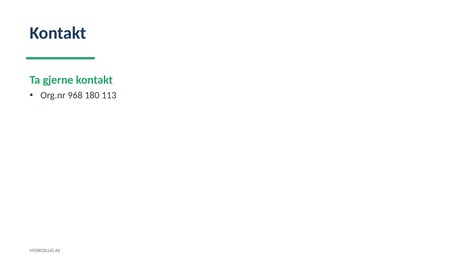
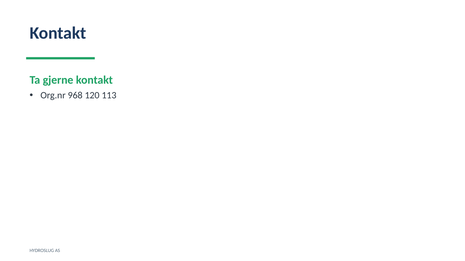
180: 180 -> 120 (92, 96)
